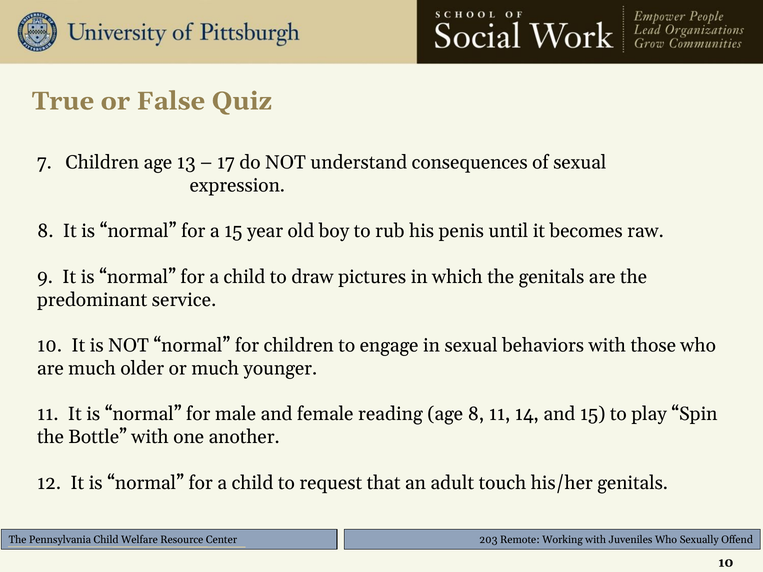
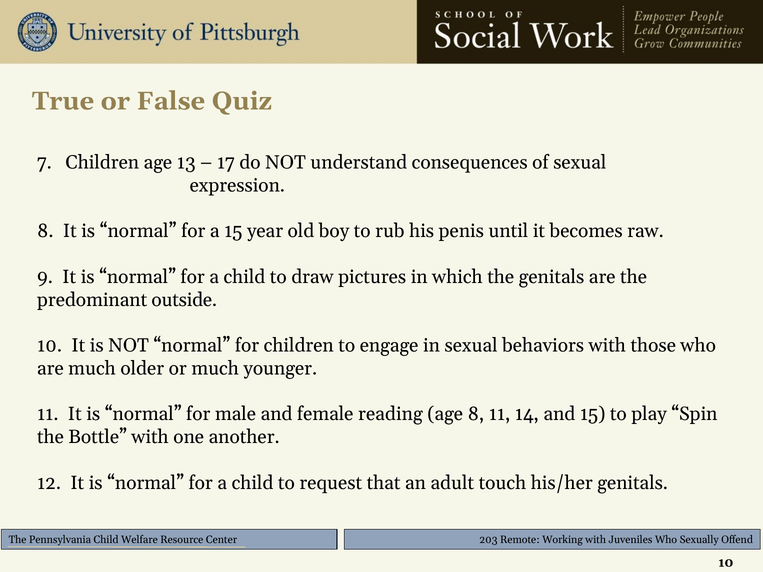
service: service -> outside (184, 300)
